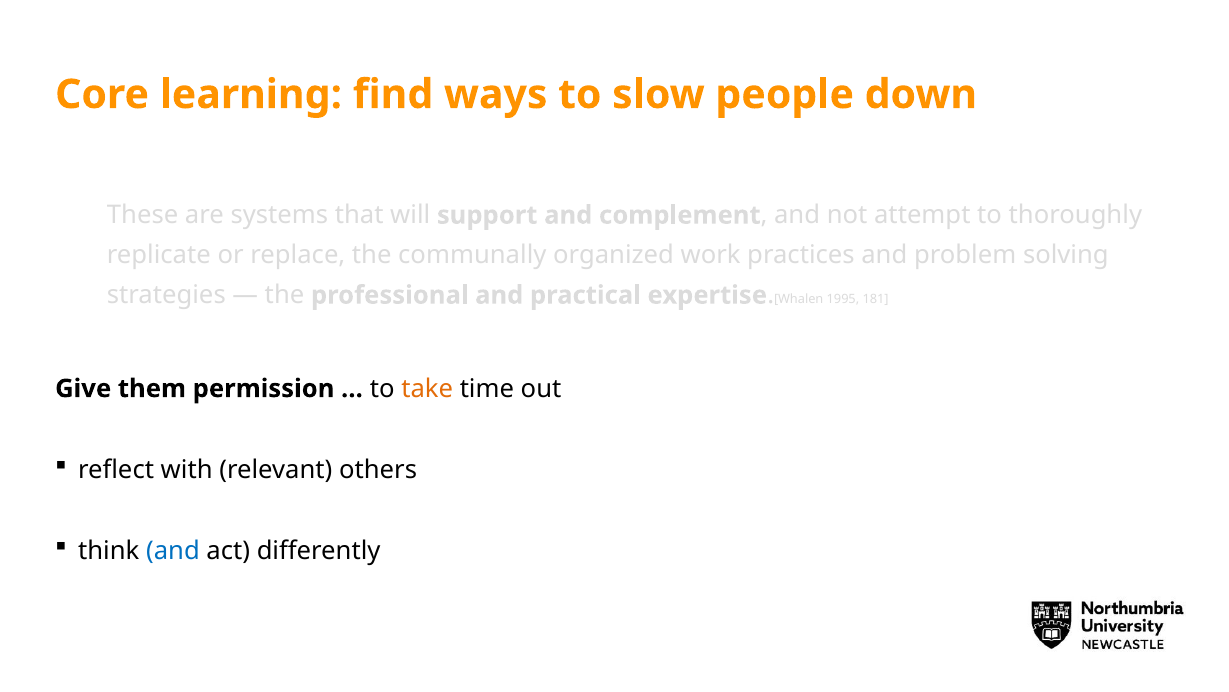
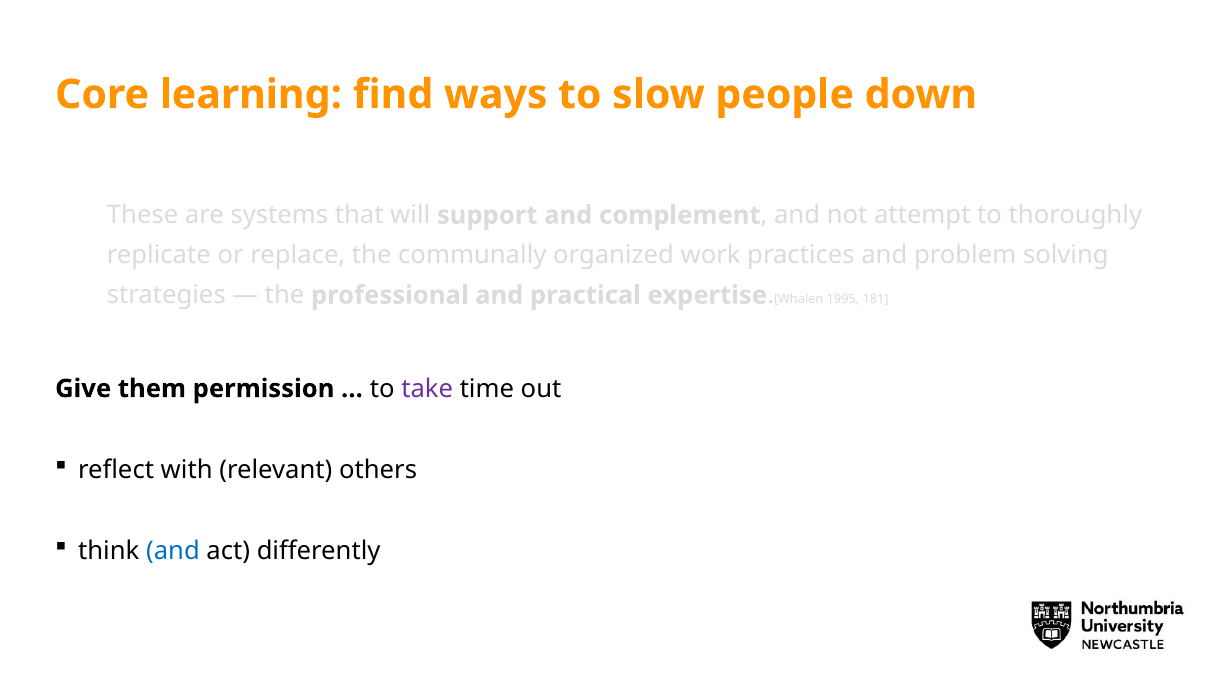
take colour: orange -> purple (427, 388)
